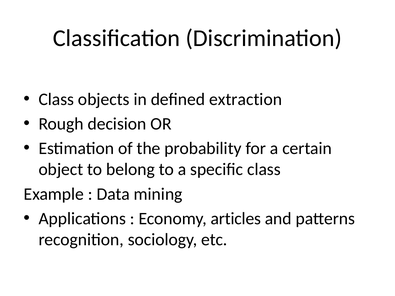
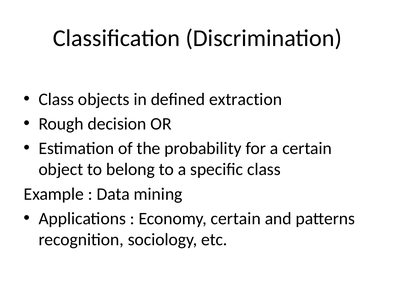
Economy articles: articles -> certain (236, 219)
